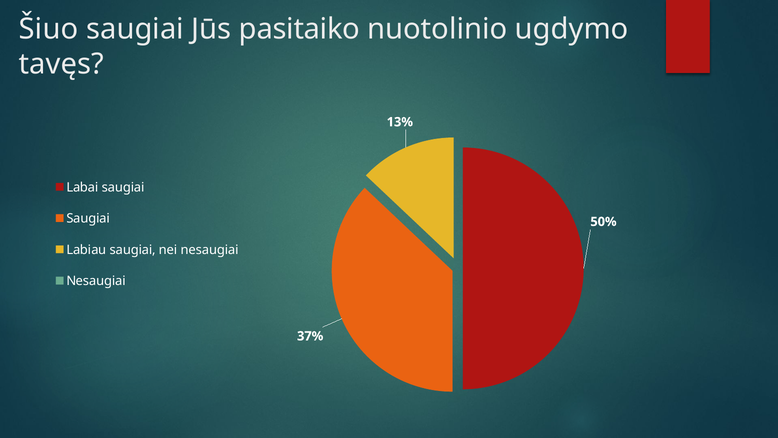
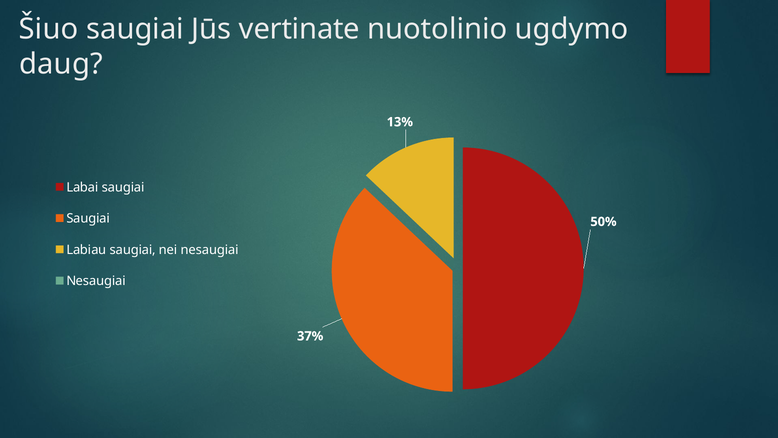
pasitaiko: pasitaiko -> vertinate (299, 29)
tavęs: tavęs -> daug (61, 64)
